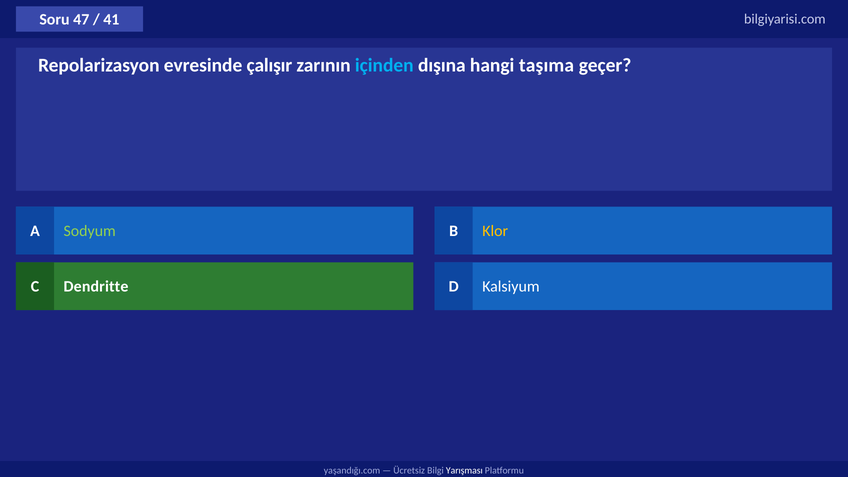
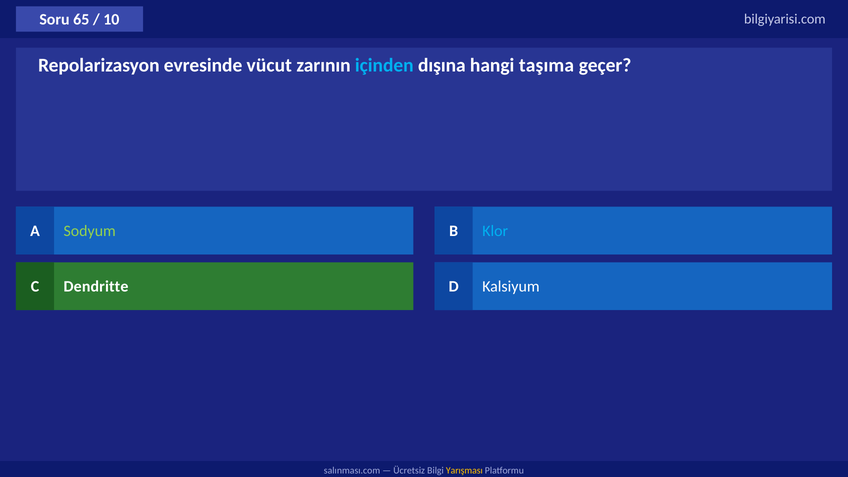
47: 47 -> 65 (81, 19)
41: 41 -> 10 (111, 19)
çalışır: çalışır -> vücut (269, 65)
Klor colour: yellow -> light blue (495, 231)
yaşandığı.com: yaşandığı.com -> salınması.com (352, 470)
Yarışması colour: white -> yellow (464, 470)
